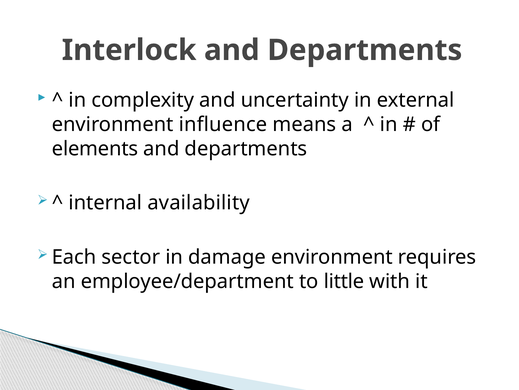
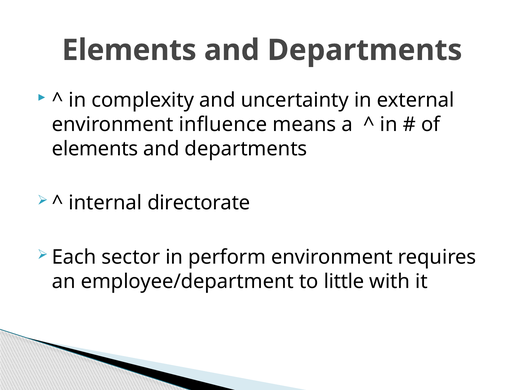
Interlock: Interlock -> Elements (129, 50)
availability: availability -> directorate (199, 203)
damage: damage -> perform (227, 257)
